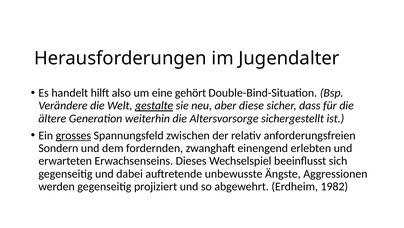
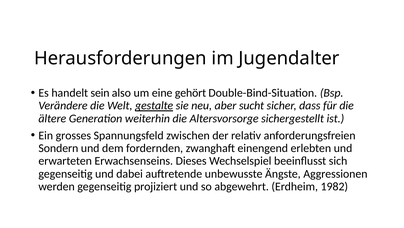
hilft: hilft -> sein (100, 93)
diese: diese -> sucht (252, 105)
grosses underline: present -> none (73, 135)
